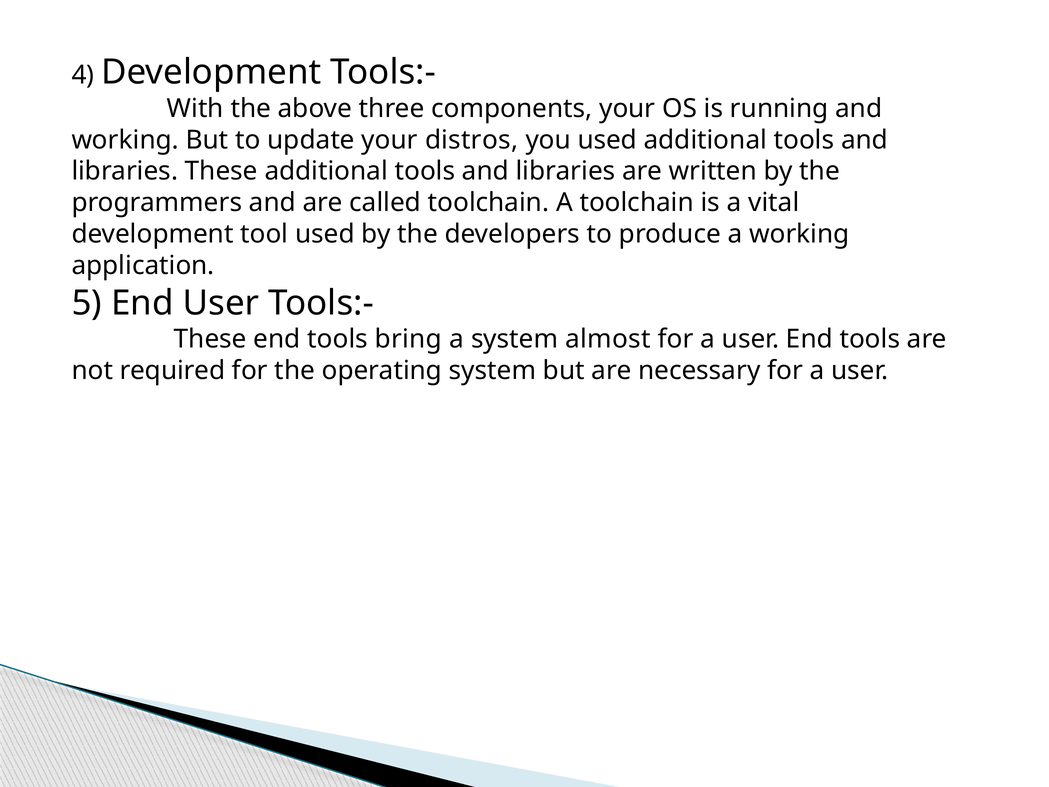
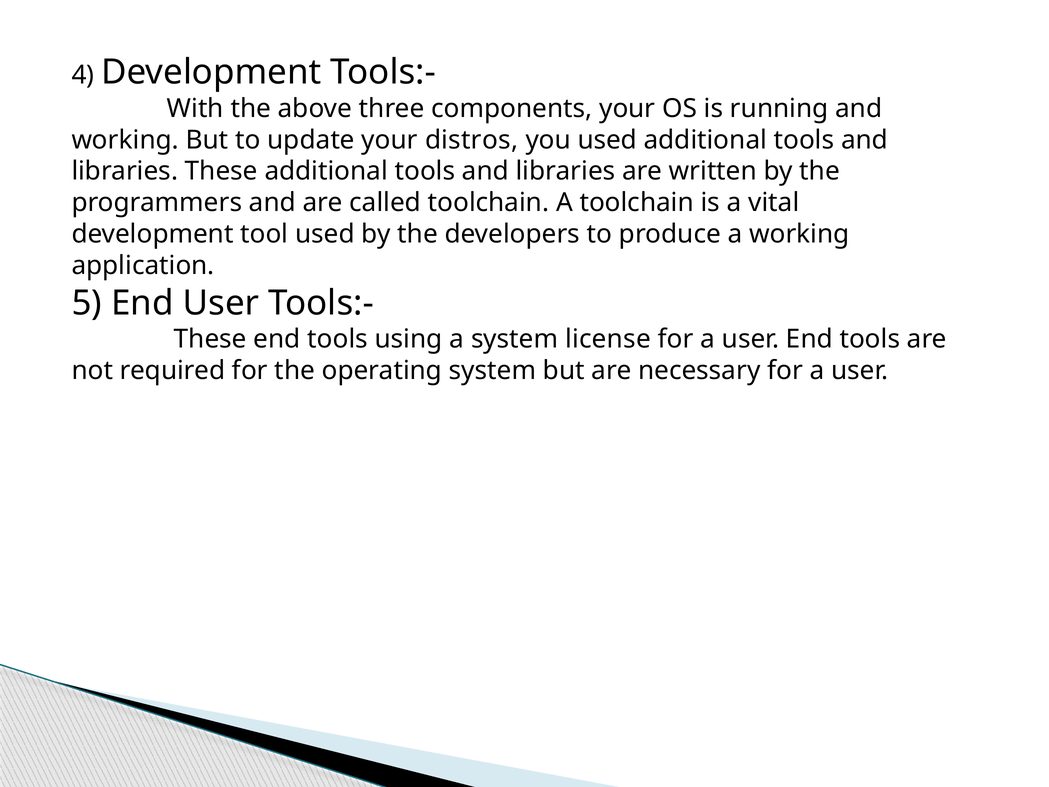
bring: bring -> using (409, 339)
almost: almost -> license (608, 339)
